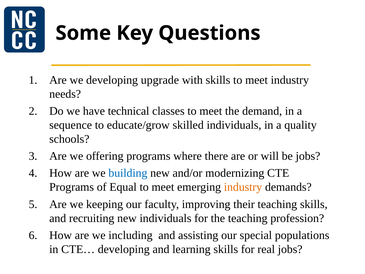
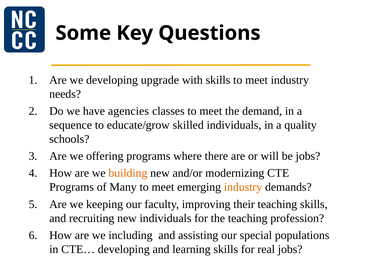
technical: technical -> agencies (128, 111)
building colour: blue -> orange (128, 173)
Equal: Equal -> Many (123, 187)
